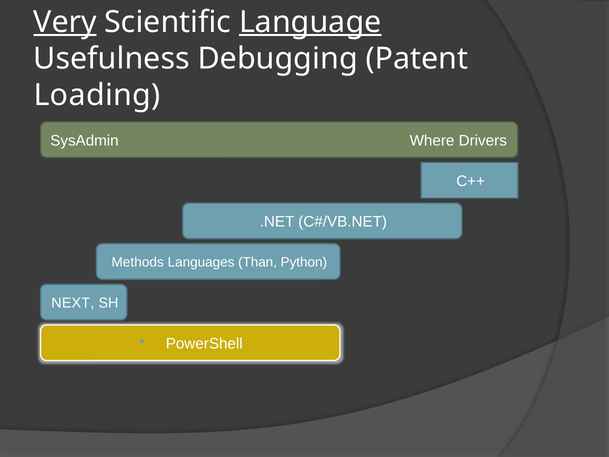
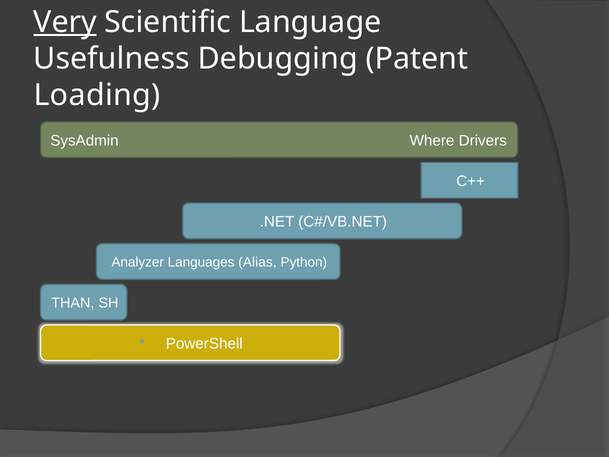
Language underline: present -> none (310, 22)
Methods: Methods -> Analyzer (138, 262)
Than: Than -> Alias (257, 262)
NEXT: NEXT -> THAN (73, 303)
